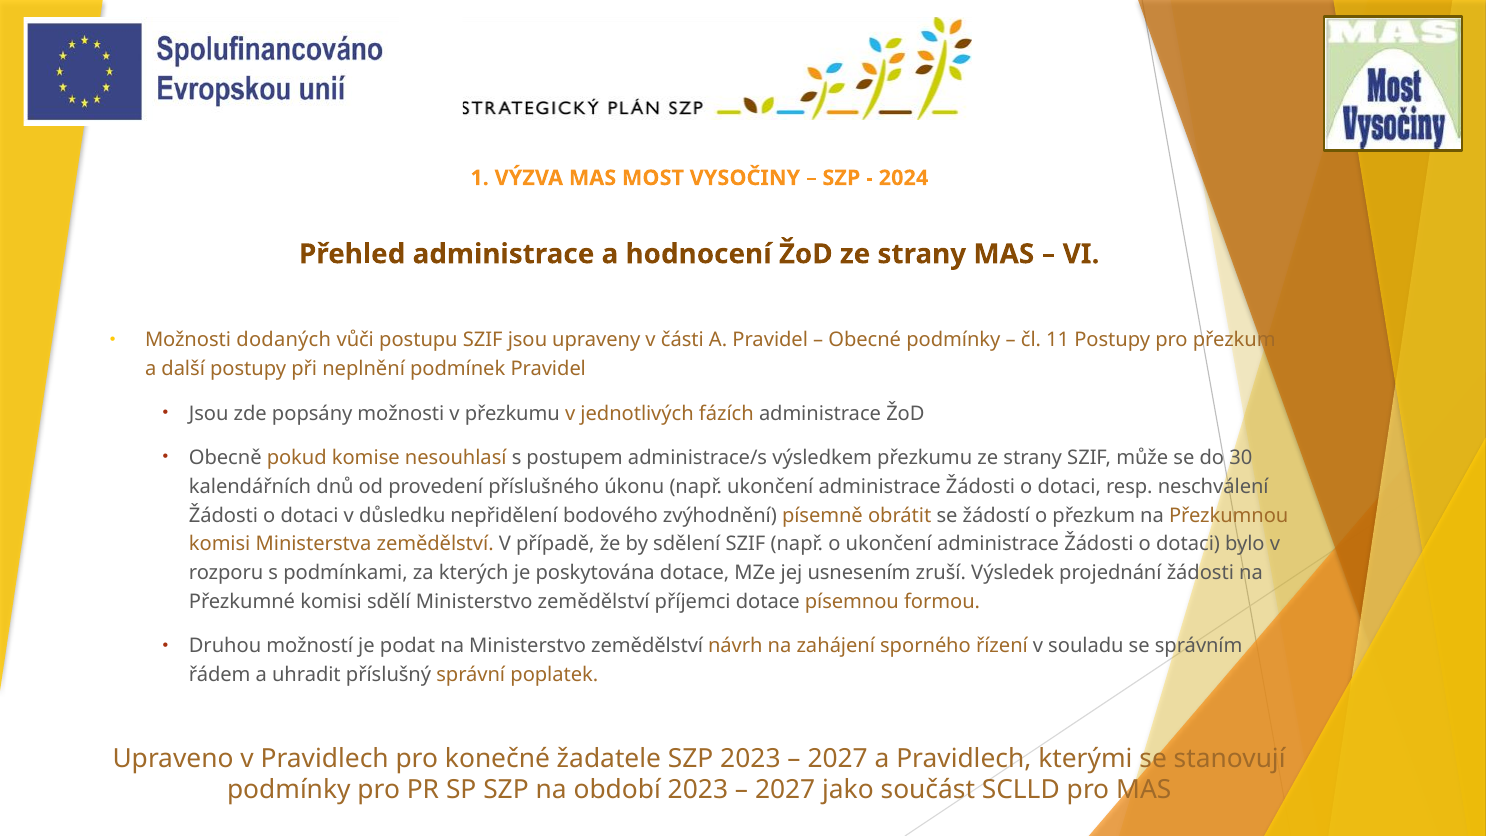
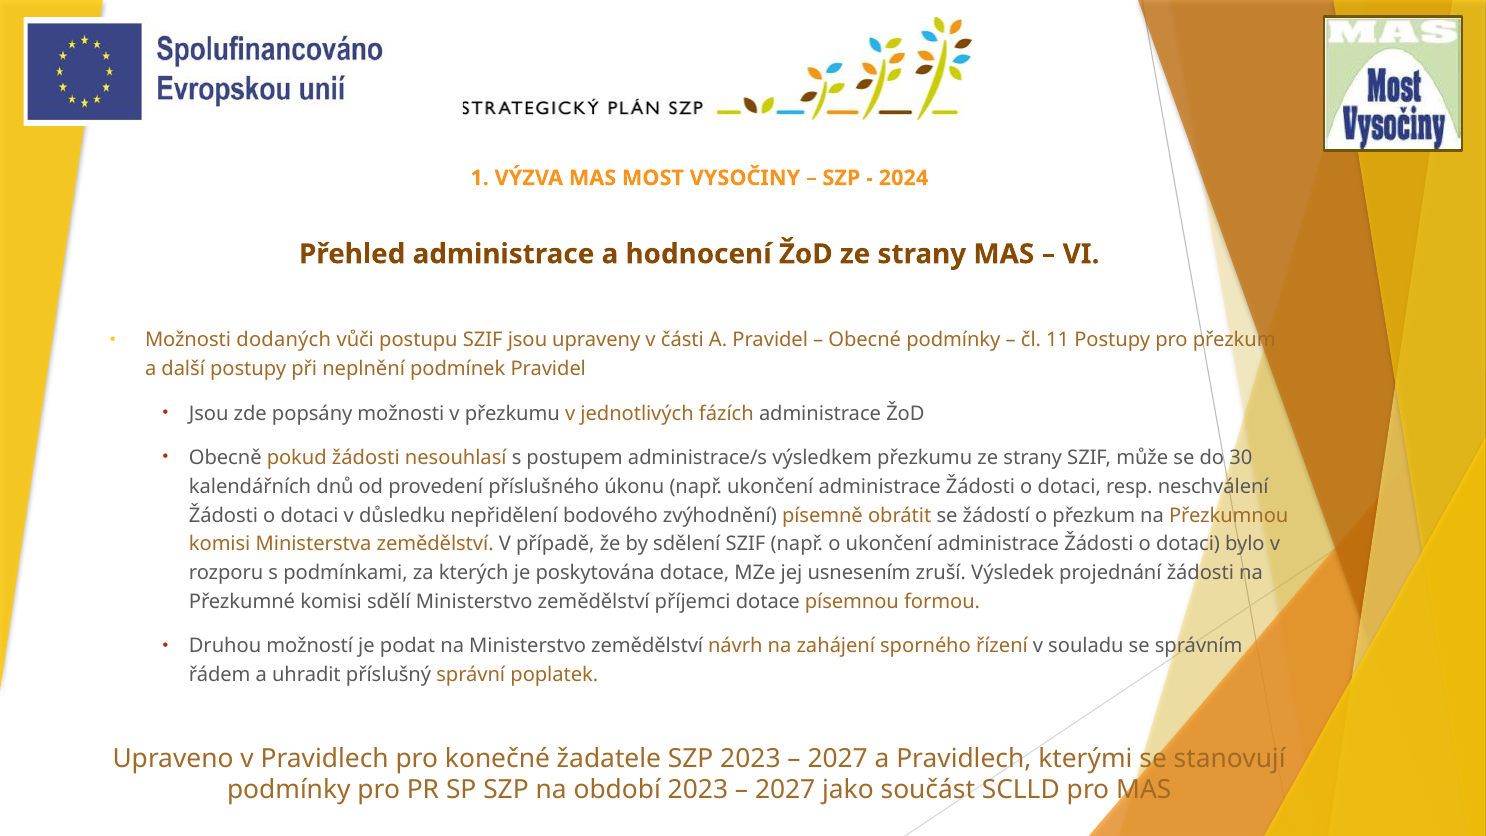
pokud komise: komise -> žádosti (366, 458)
